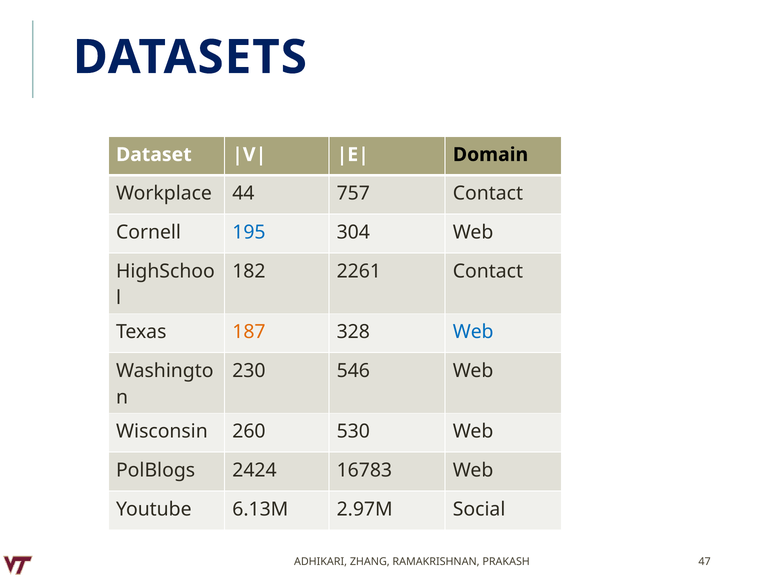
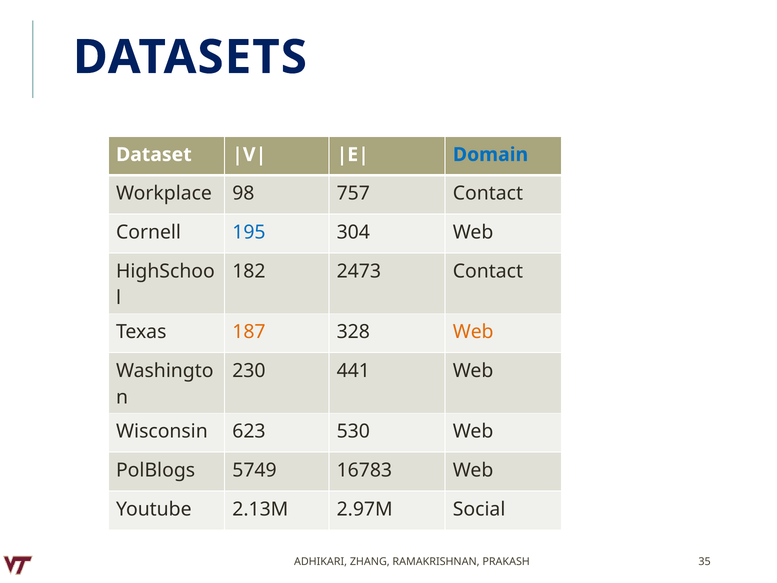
Domain colour: black -> blue (490, 155)
44: 44 -> 98 (243, 193)
2261: 2261 -> 2473 (359, 271)
Web colour: blue -> orange (473, 332)
546: 546 -> 441 (353, 371)
260: 260 -> 623 (249, 431)
2424: 2424 -> 5749 (254, 470)
6.13M: 6.13M -> 2.13M (260, 509)
47: 47 -> 35 (705, 561)
